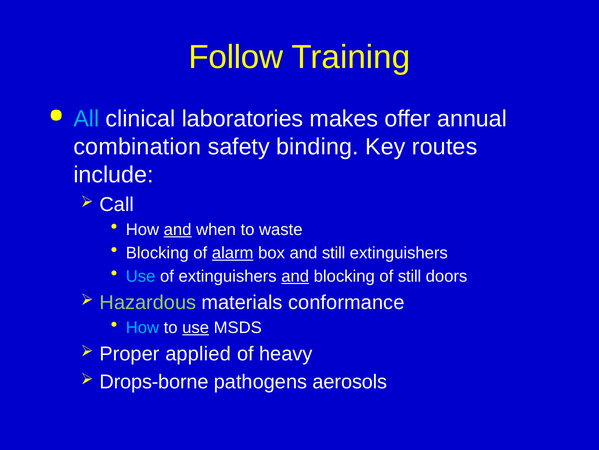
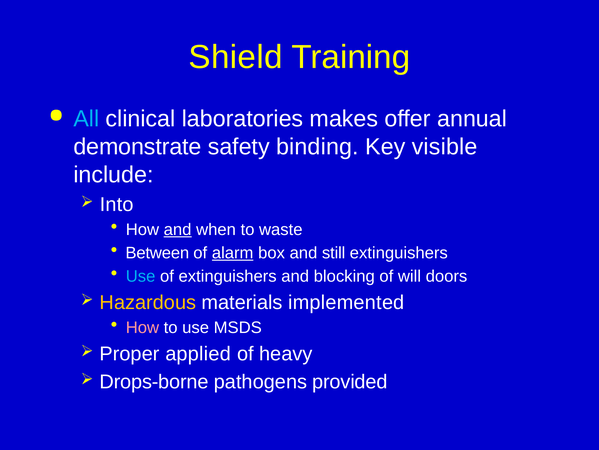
Follow: Follow -> Shield (236, 57)
combination: combination -> demonstrate (137, 147)
routes: routes -> visible (445, 147)
Call: Call -> Into (117, 204)
Blocking: Blocking -> Between (157, 253)
and underline: present -> none (295, 276)
of still: still -> will (410, 276)
Hazardous colour: light green -> yellow (148, 302)
conformance: conformance -> implemented (346, 302)
How colour: light blue -> pink (142, 327)
use underline: present -> none (196, 327)
aerosols: aerosols -> provided (350, 381)
